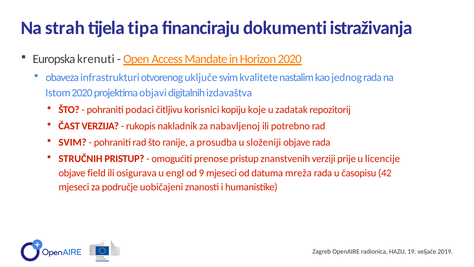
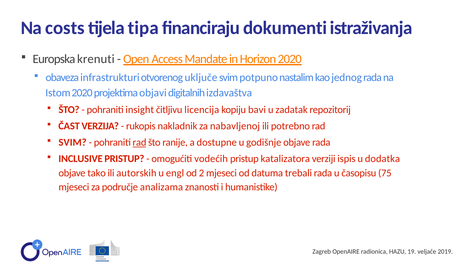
strah: strah -> costs (65, 28)
kvalitete: kvalitete -> potpuno (259, 78)
podaci: podaci -> insight (140, 109)
korisnici: korisnici -> licencija (202, 109)
koje: koje -> bavi (257, 109)
rad underline: none -> present (139, 142)
prosudba: prosudba -> dostupne (217, 142)
složeniji: složeniji -> godišnje (264, 142)
STRUČNIH: STRUČNIH -> INCLUSIVE (81, 159)
prenose: prenose -> vodećih (211, 159)
znanstvenih: znanstvenih -> katalizatora (285, 159)
prije: prije -> ispis (346, 159)
licencije: licencije -> dodatka (382, 159)
field: field -> tako (97, 173)
osigurava: osigurava -> autorskih (136, 173)
9: 9 -> 2 (202, 173)
mreža: mreža -> trebali (298, 173)
42: 42 -> 75 (385, 173)
uobičajeni: uobičajeni -> analizama (161, 187)
